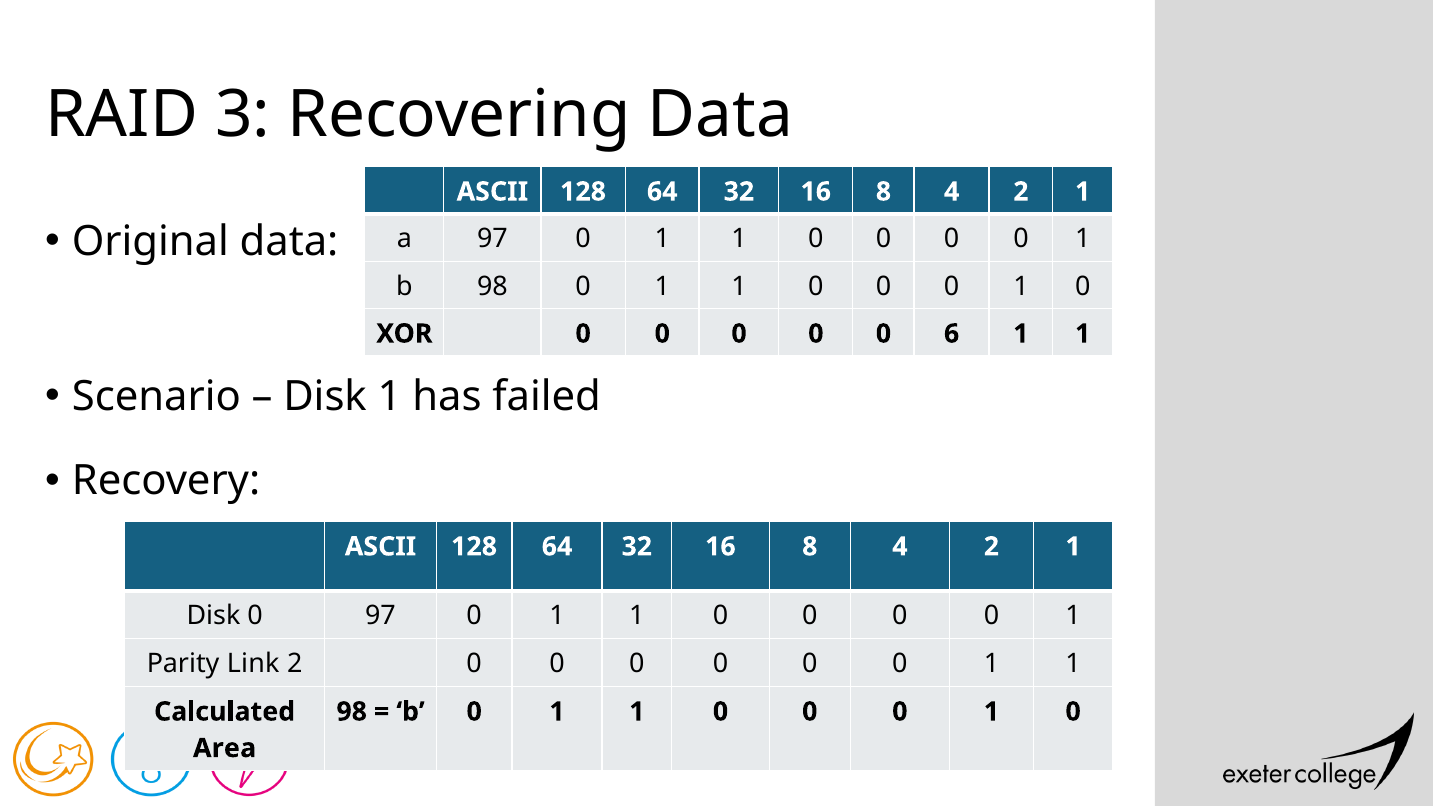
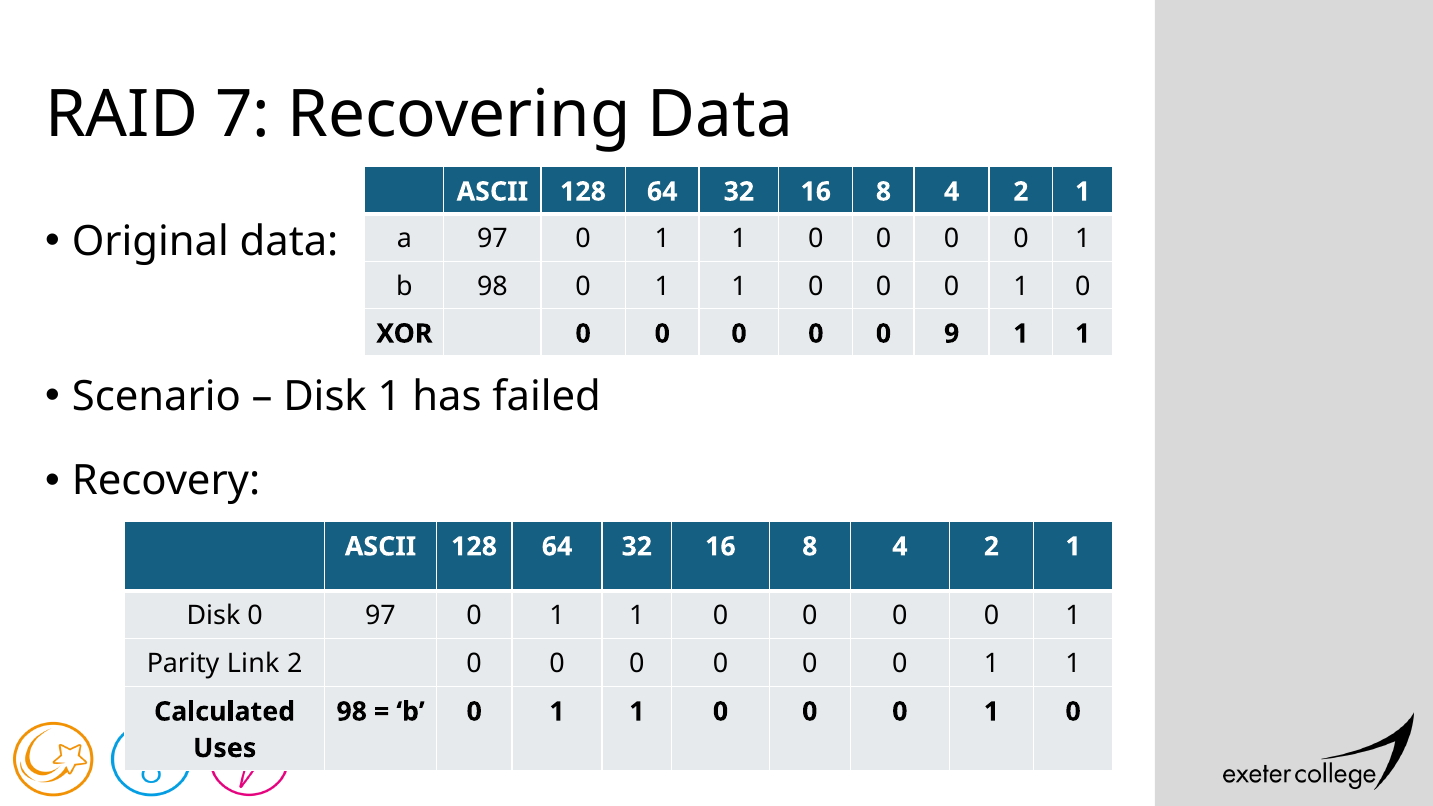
3: 3 -> 7 (243, 115)
6: 6 -> 9 (952, 334)
Area: Area -> Uses (225, 748)
